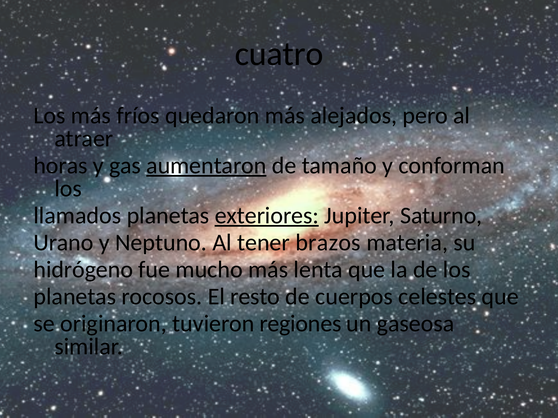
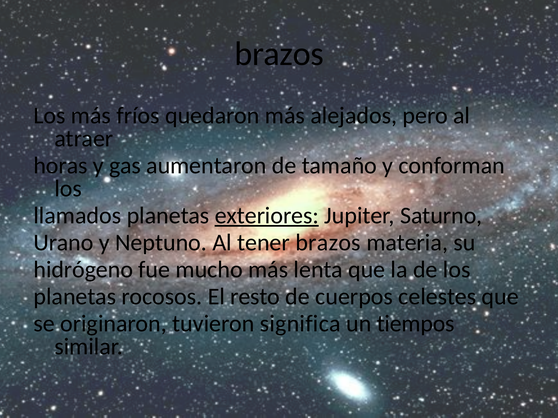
cuatro: cuatro -> brazos (279, 54)
aumentaron underline: present -> none (206, 166)
regiones: regiones -> significa (300, 324)
gaseosa: gaseosa -> tiempos (416, 324)
